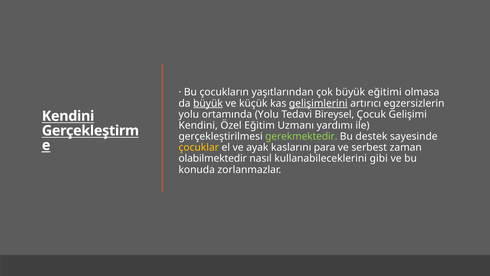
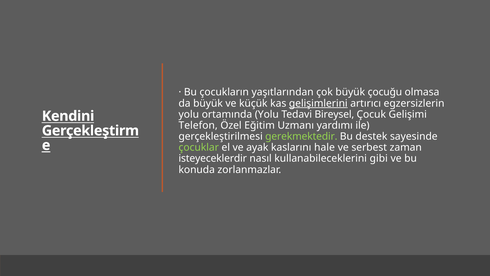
eğitimi: eğitimi -> çocuğu (385, 92)
büyük underline: present -> none (208, 103)
Kendini: Kendini -> Telefon (198, 125)
çocuklar colour: yellow -> light green (199, 147)
para: para -> hale (325, 147)
olabilmektedir: olabilmektedir -> isteyeceklerdir (213, 158)
